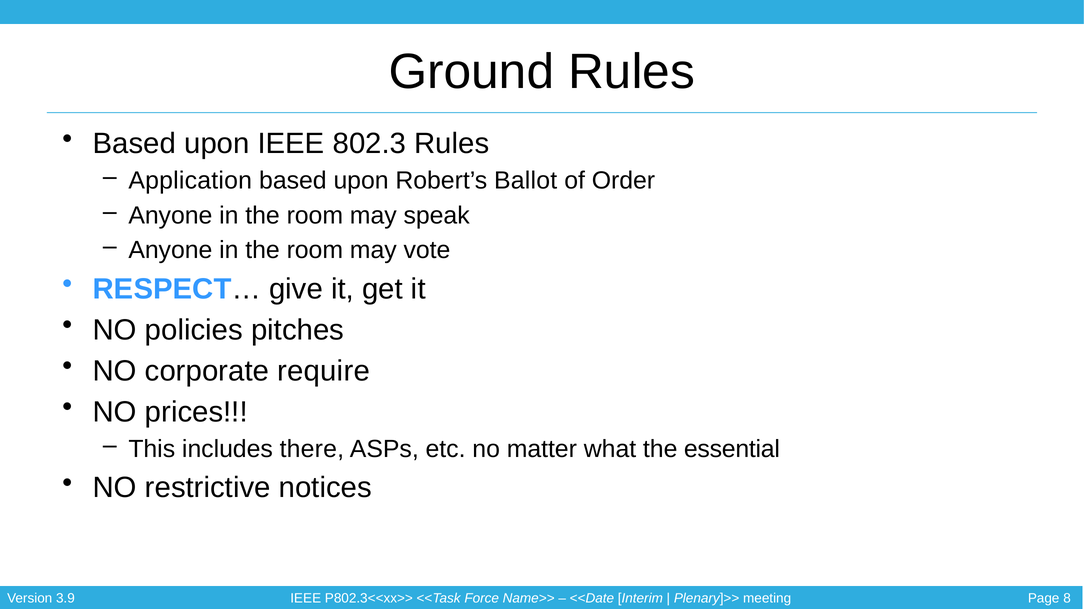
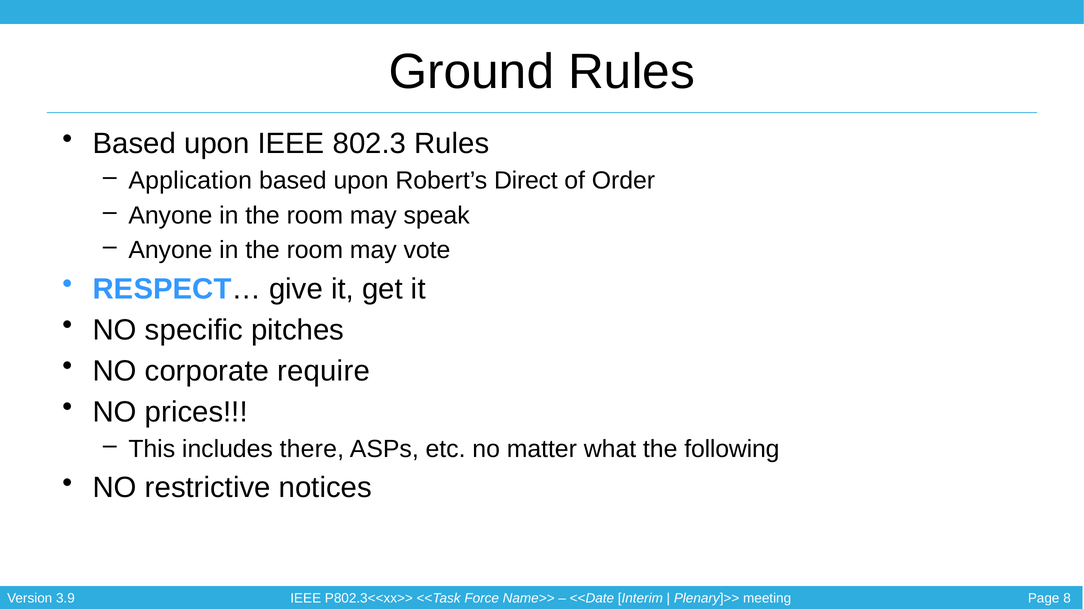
Ballot: Ballot -> Direct (526, 181)
policies: policies -> specific (194, 330)
essential: essential -> following (732, 450)
